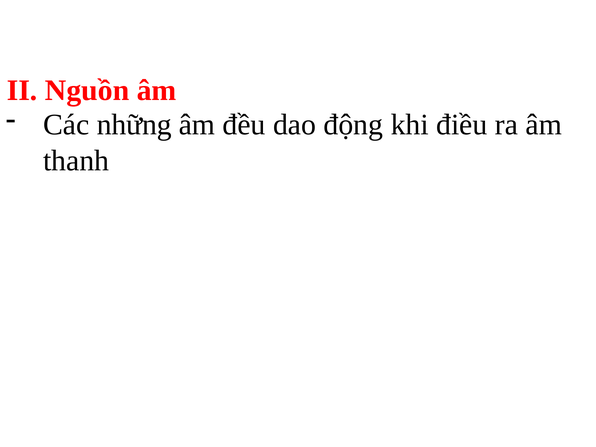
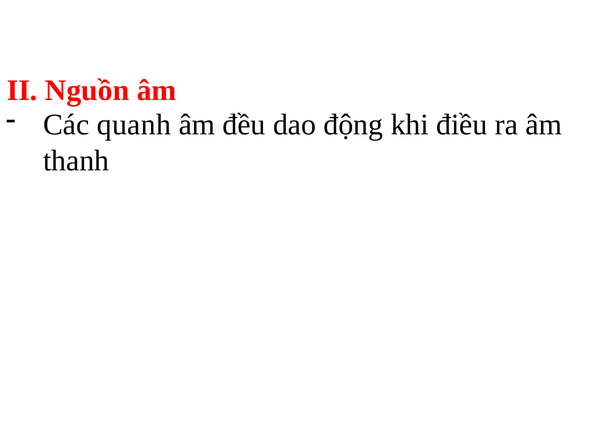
những: những -> quanh (134, 125)
